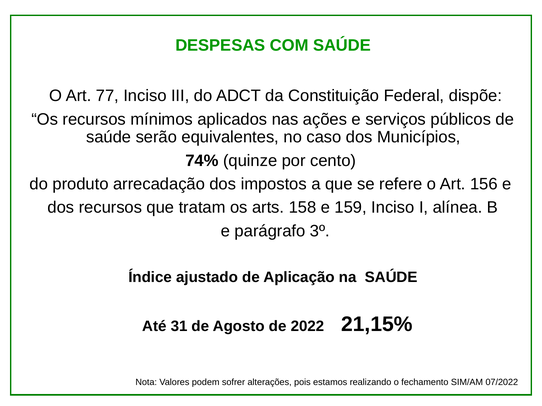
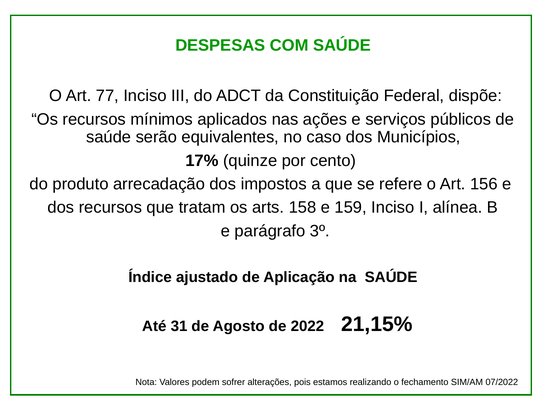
74%: 74% -> 17% (202, 161)
